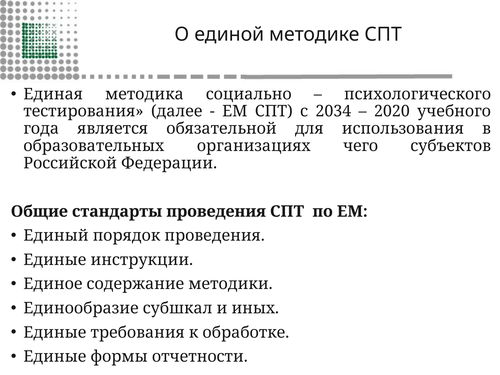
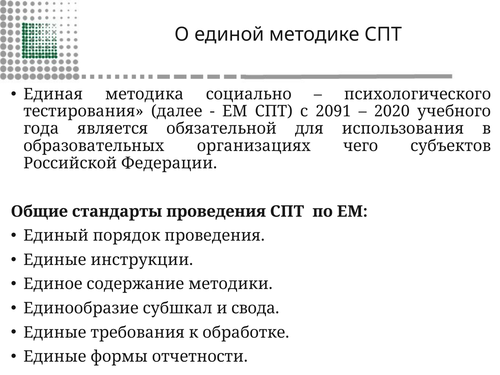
2034: 2034 -> 2091 (333, 111)
иных: иных -> свода (255, 308)
